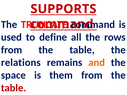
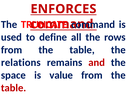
SUPPORTS: SUPPORTS -> ENFORCES (63, 9)
and colour: orange -> red (97, 63)
them: them -> value (61, 75)
